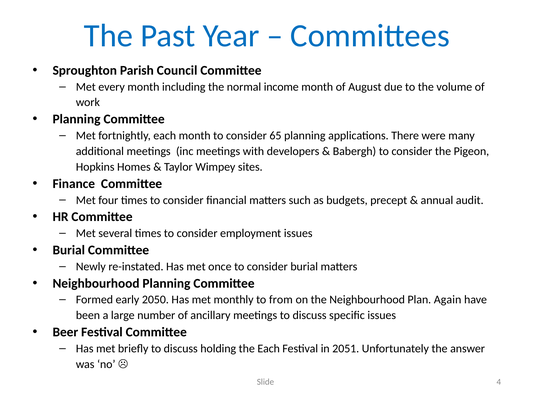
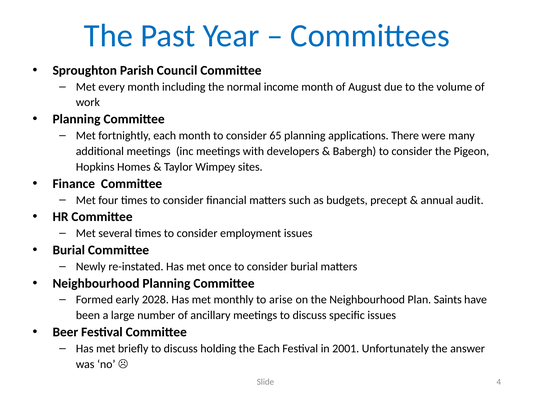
2050: 2050 -> 2028 (155, 300)
from: from -> arise (281, 300)
Again: Again -> Saints (448, 300)
2051: 2051 -> 2001 (346, 348)
